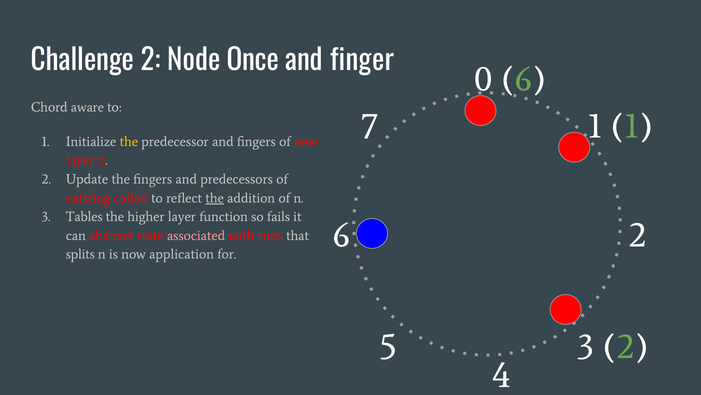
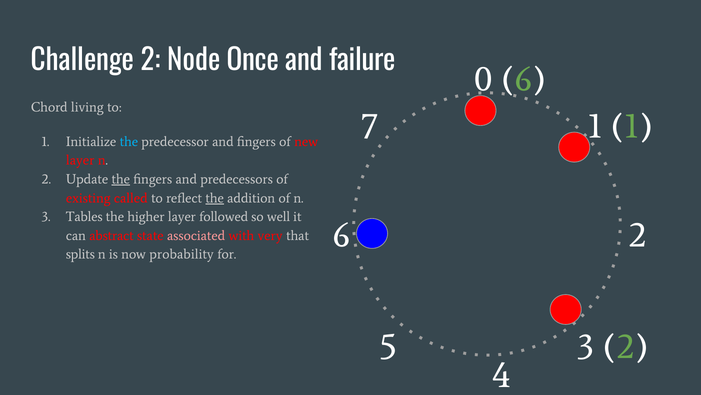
finger: finger -> failure (362, 61)
aware: aware -> living (87, 107)
the colour: yellow -> light blue (129, 141)
the underline: none -> present (121, 179)
function: function -> followed (224, 216)
fails: fails -> well (279, 216)
runs: runs -> very (270, 235)
application: application -> probability (182, 254)
